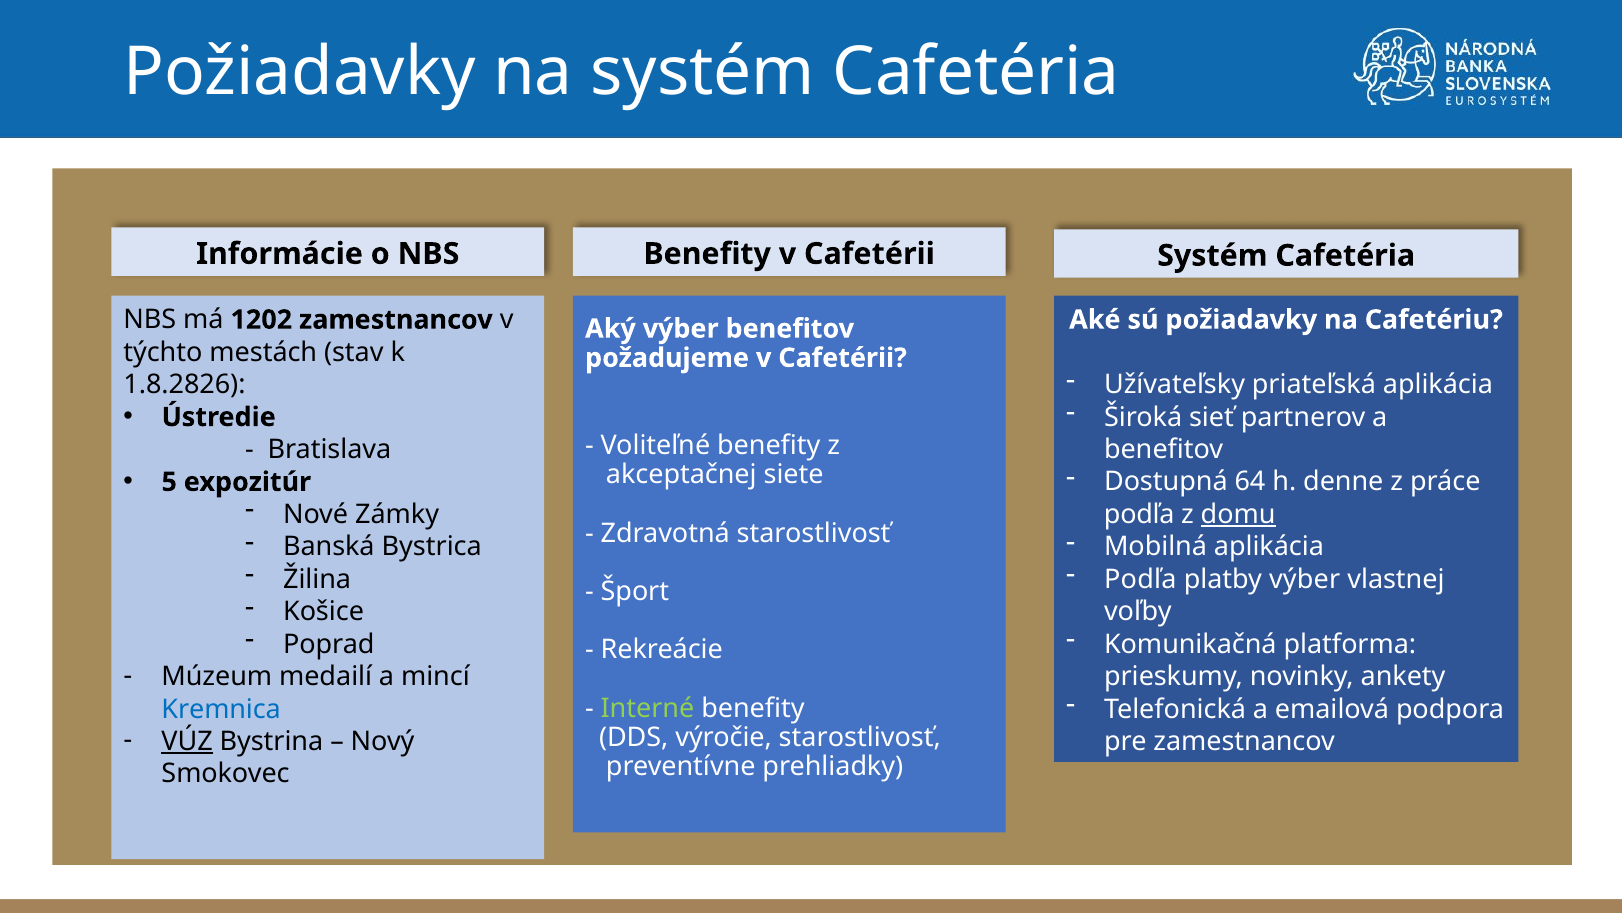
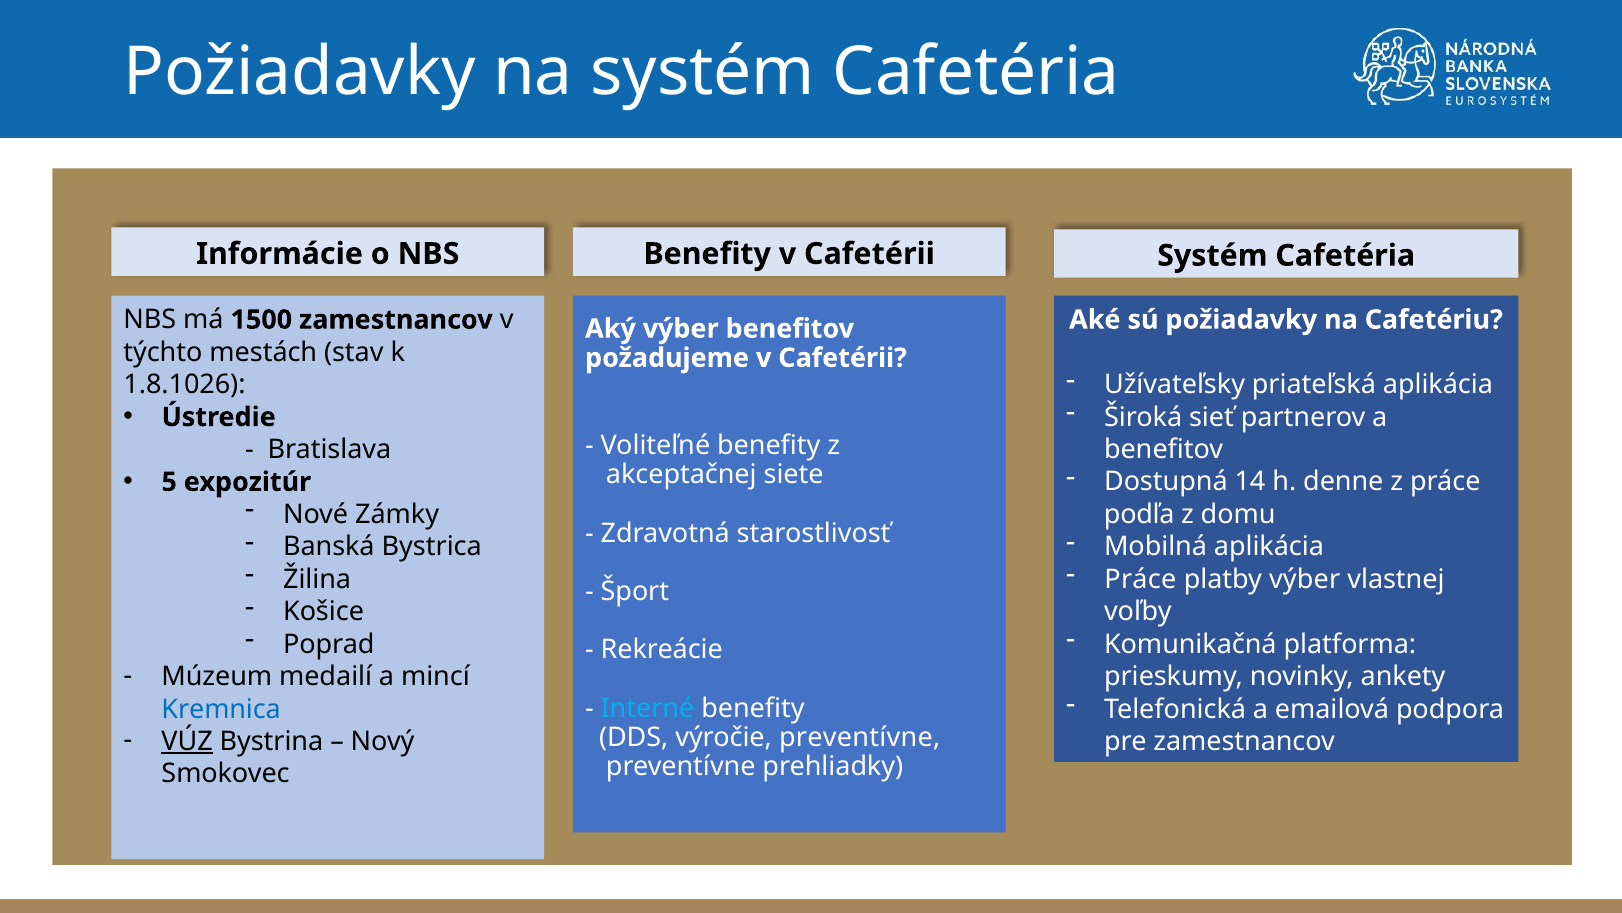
1202: 1202 -> 1500 (261, 320)
1.8.2826: 1.8.2826 -> 1.8.1026 (184, 384)
64: 64 -> 14 (1250, 482)
domu underline: present -> none (1238, 514)
Podľa: Podľa -> Práce (1140, 579)
Interné colour: light green -> light blue (647, 708)
výročie starostlivosť: starostlivosť -> preventívne (860, 737)
